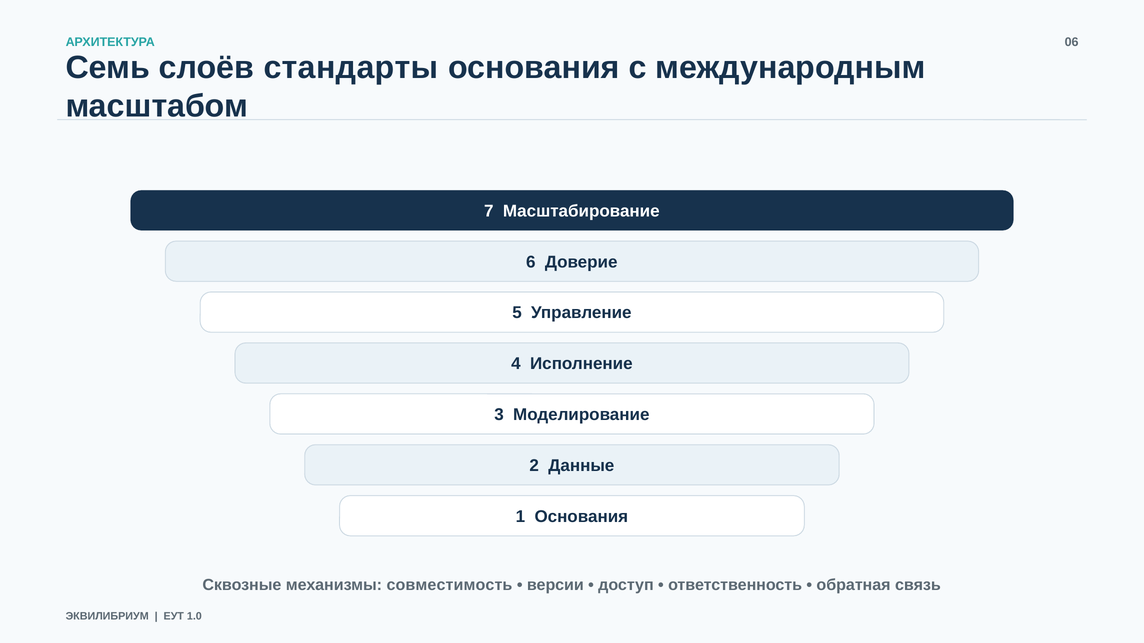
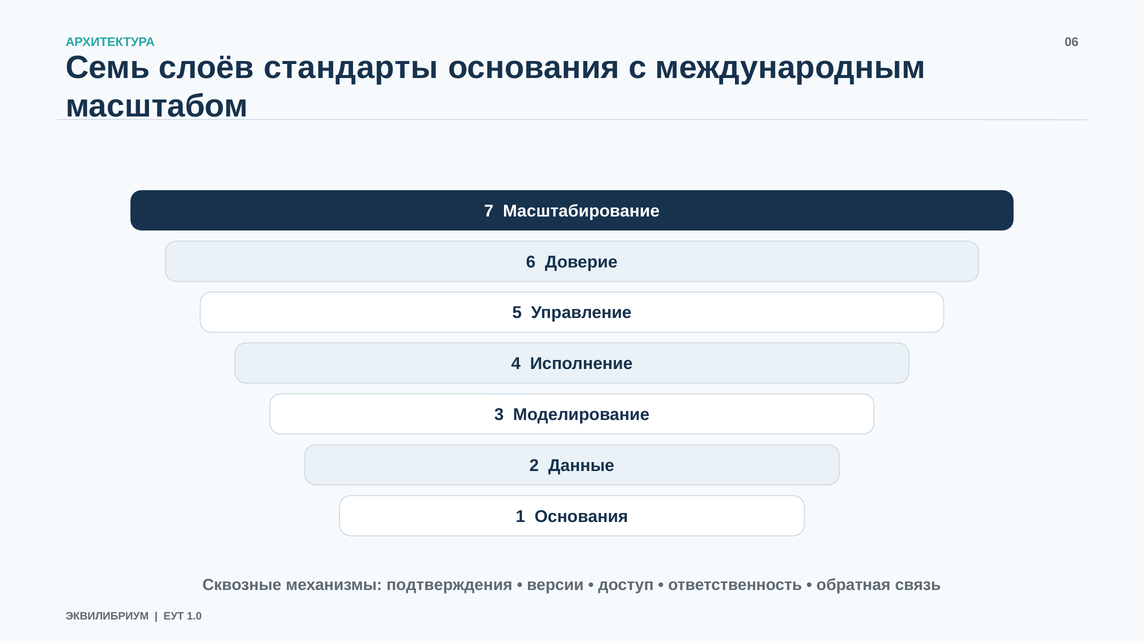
совместимость: совместимость -> подтверждения (449, 586)
